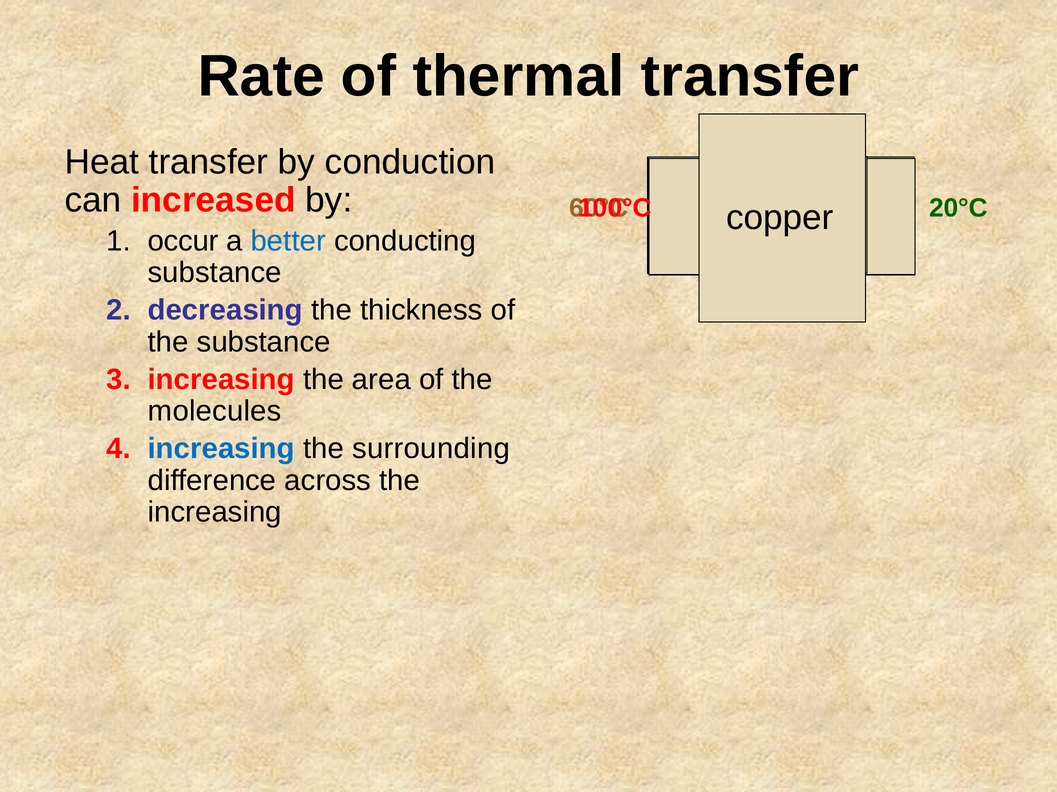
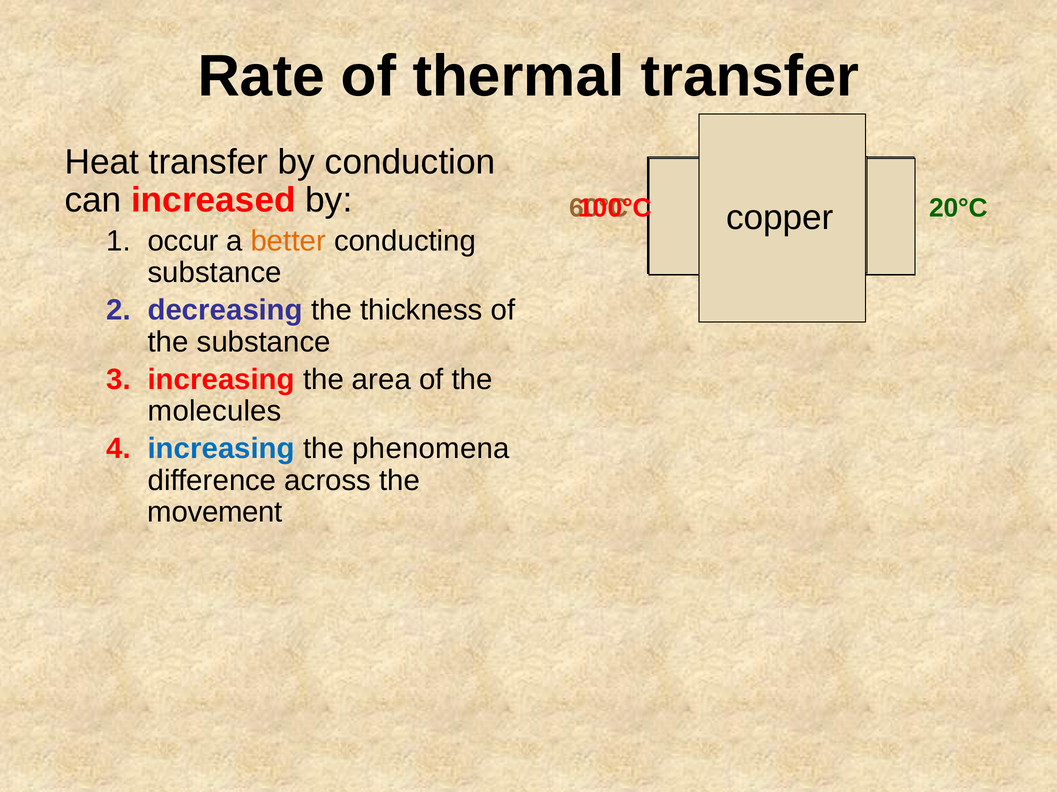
better colour: blue -> orange (288, 241)
surrounding: surrounding -> phenomena (431, 449)
increasing: increasing -> movement (215, 513)
